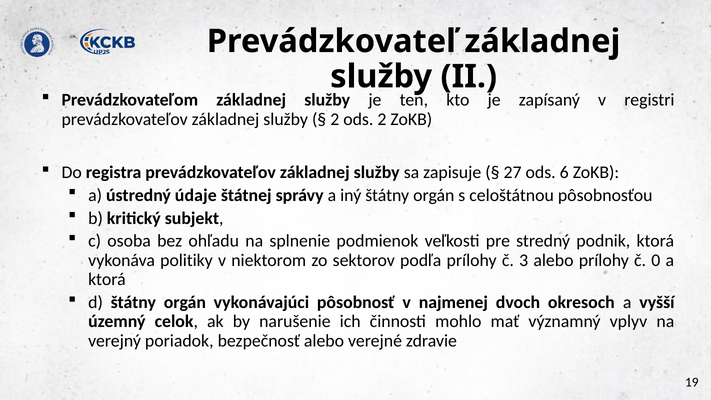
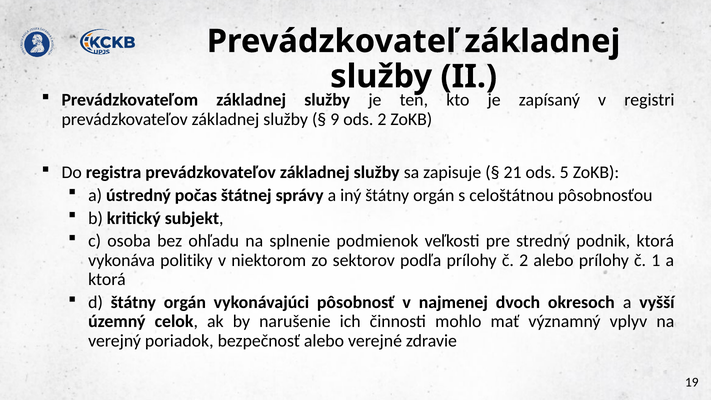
2: 2 -> 9 (335, 119)
27: 27 -> 21 (513, 172)
6: 6 -> 5 (564, 172)
údaje: údaje -> počas (196, 195)
č 3: 3 -> 2 (524, 260)
0: 0 -> 1 (656, 260)
